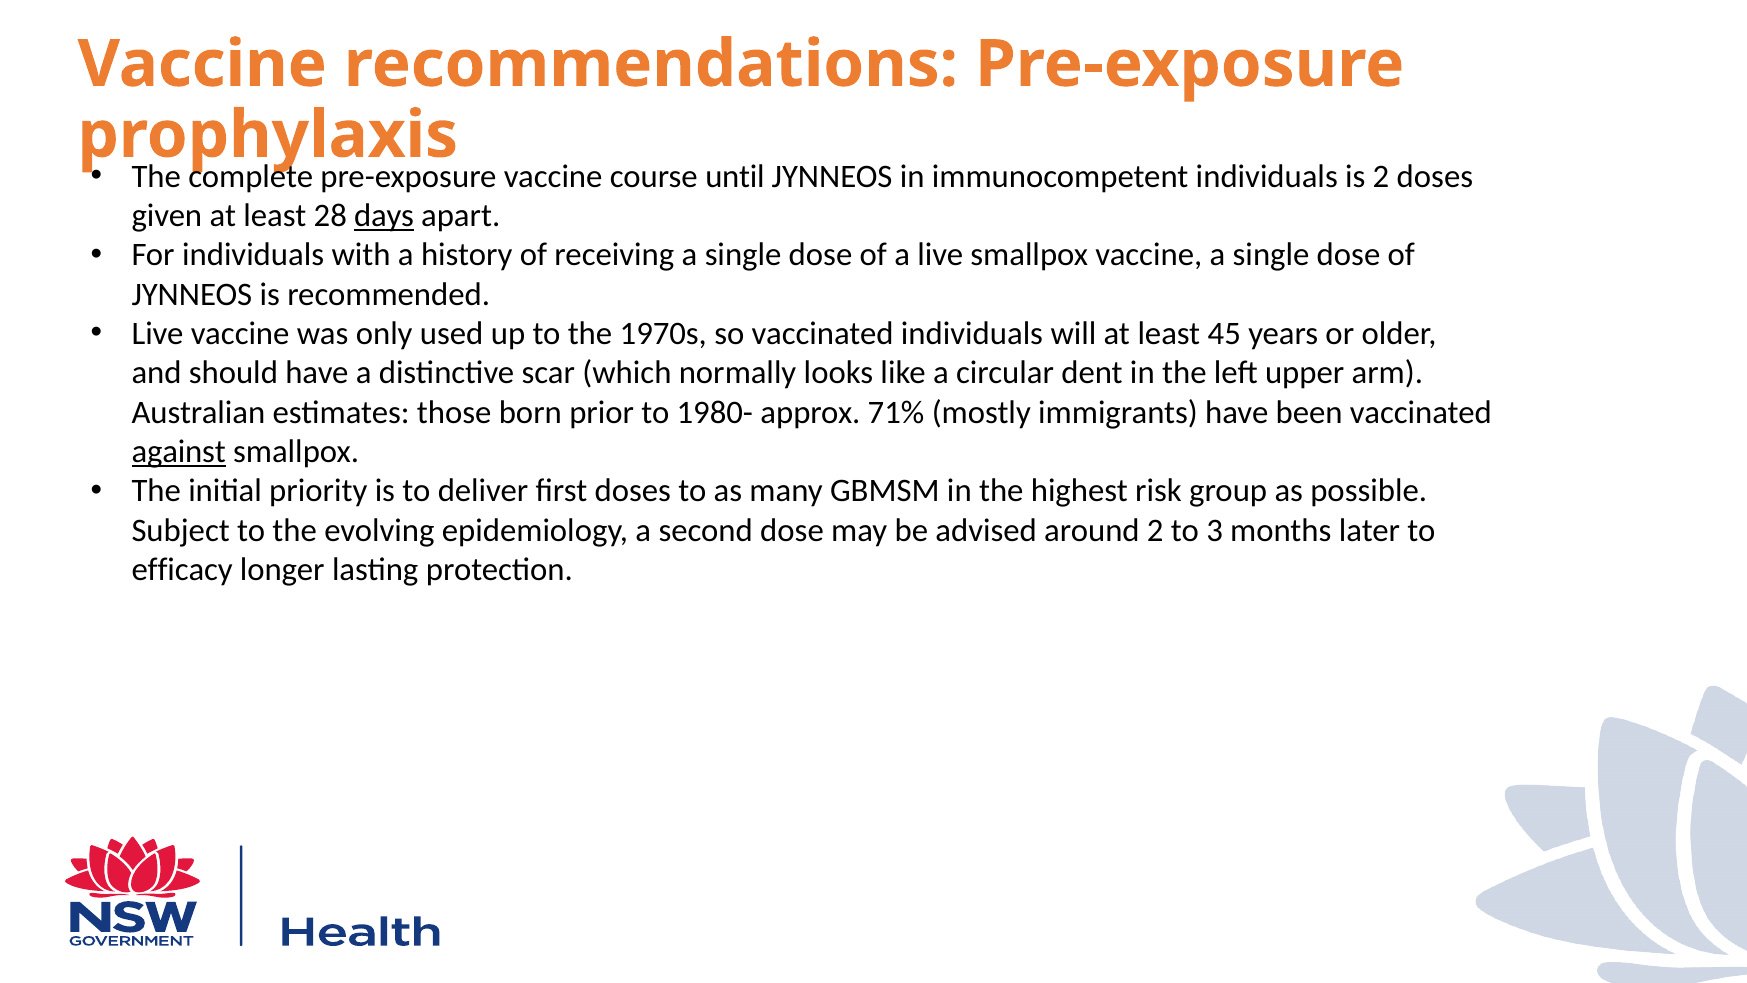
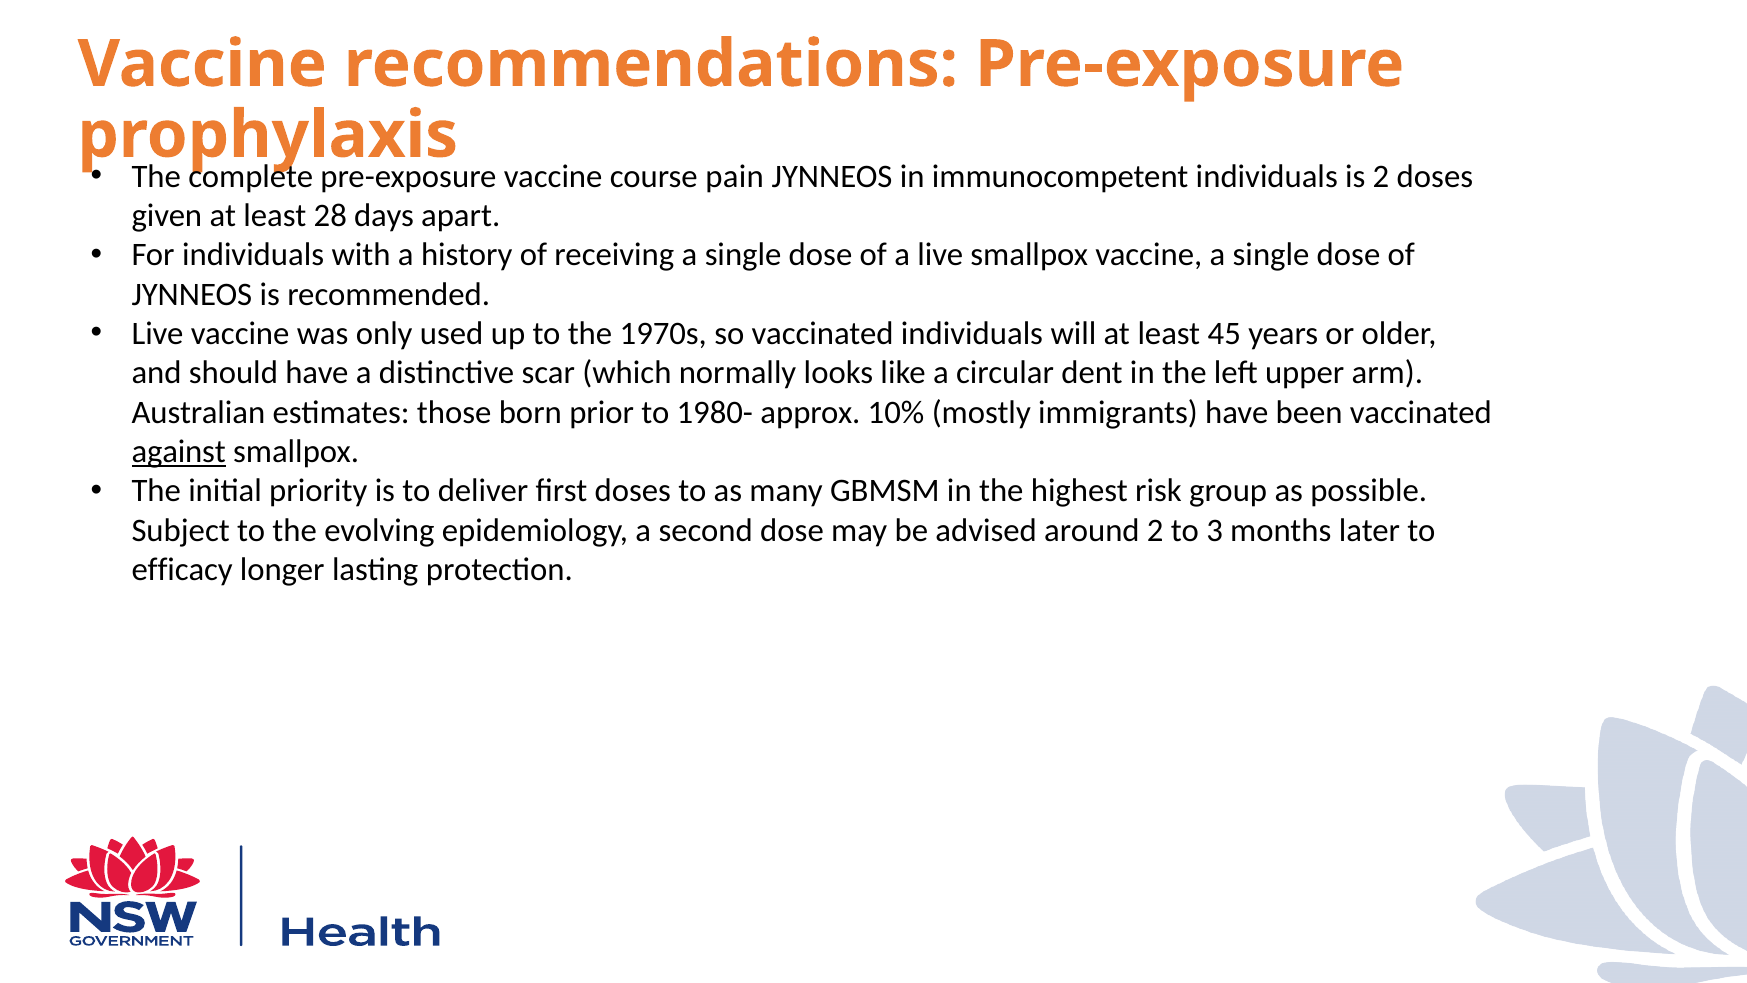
until: until -> pain (735, 176)
days underline: present -> none (384, 216)
71%: 71% -> 10% (896, 412)
